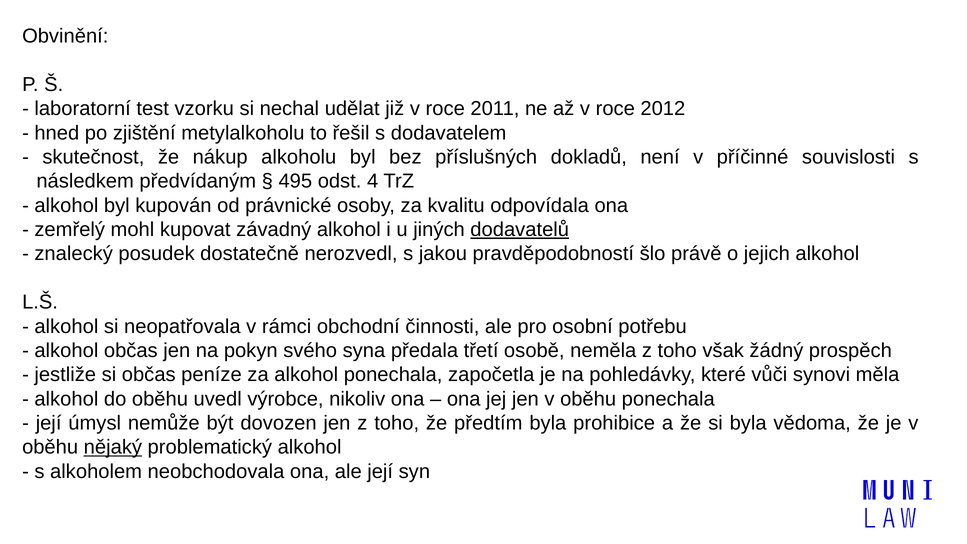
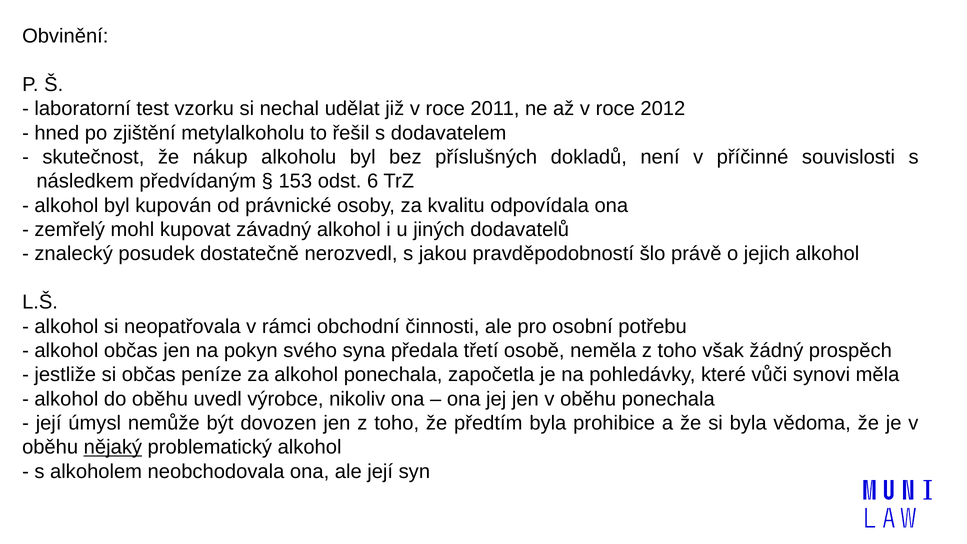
495: 495 -> 153 (295, 181)
4: 4 -> 6 (373, 181)
dodavatelů underline: present -> none (520, 230)
